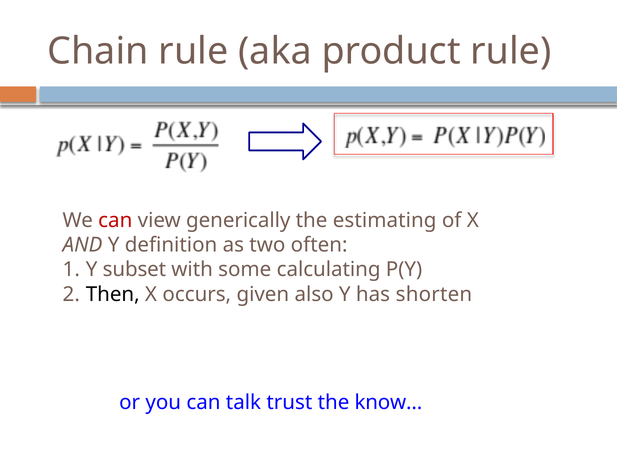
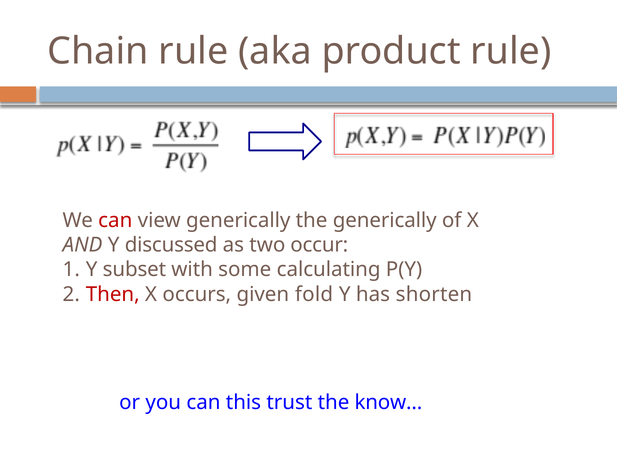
the estimating: estimating -> generically (385, 220)
definition: definition -> discussed (171, 245)
often: often -> occur (319, 245)
Then colour: black -> red (113, 294)
also: also -> fold (314, 294)
talk: talk -> this (243, 402)
